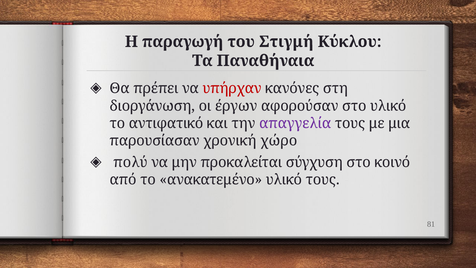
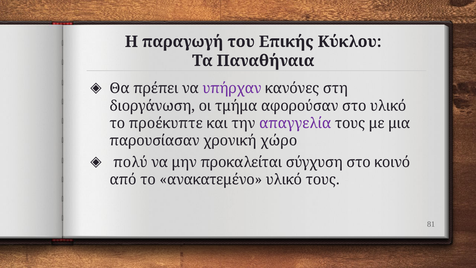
Στιγμή: Στιγμή -> Επικής (286, 42)
υπήρχαν colour: red -> purple (232, 88)
έργων: έργων -> τμήμα (236, 106)
αντιφατικό: αντιφατικό -> προέκυπτε (166, 123)
